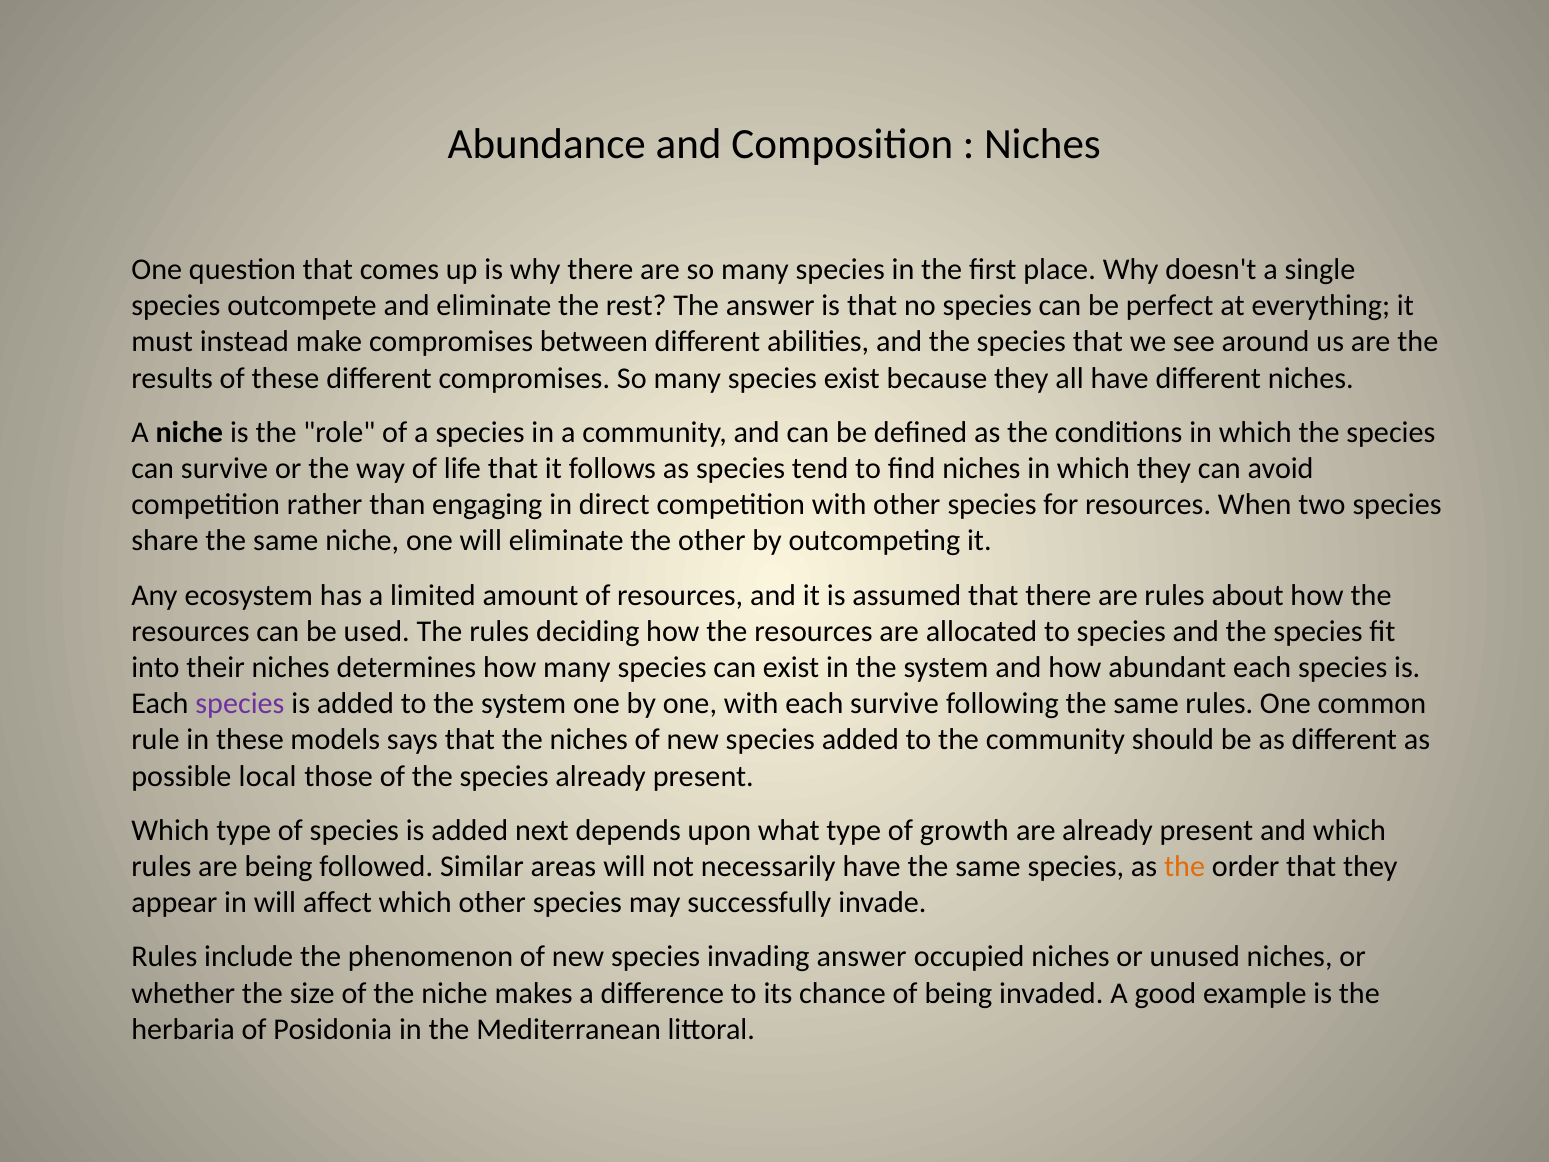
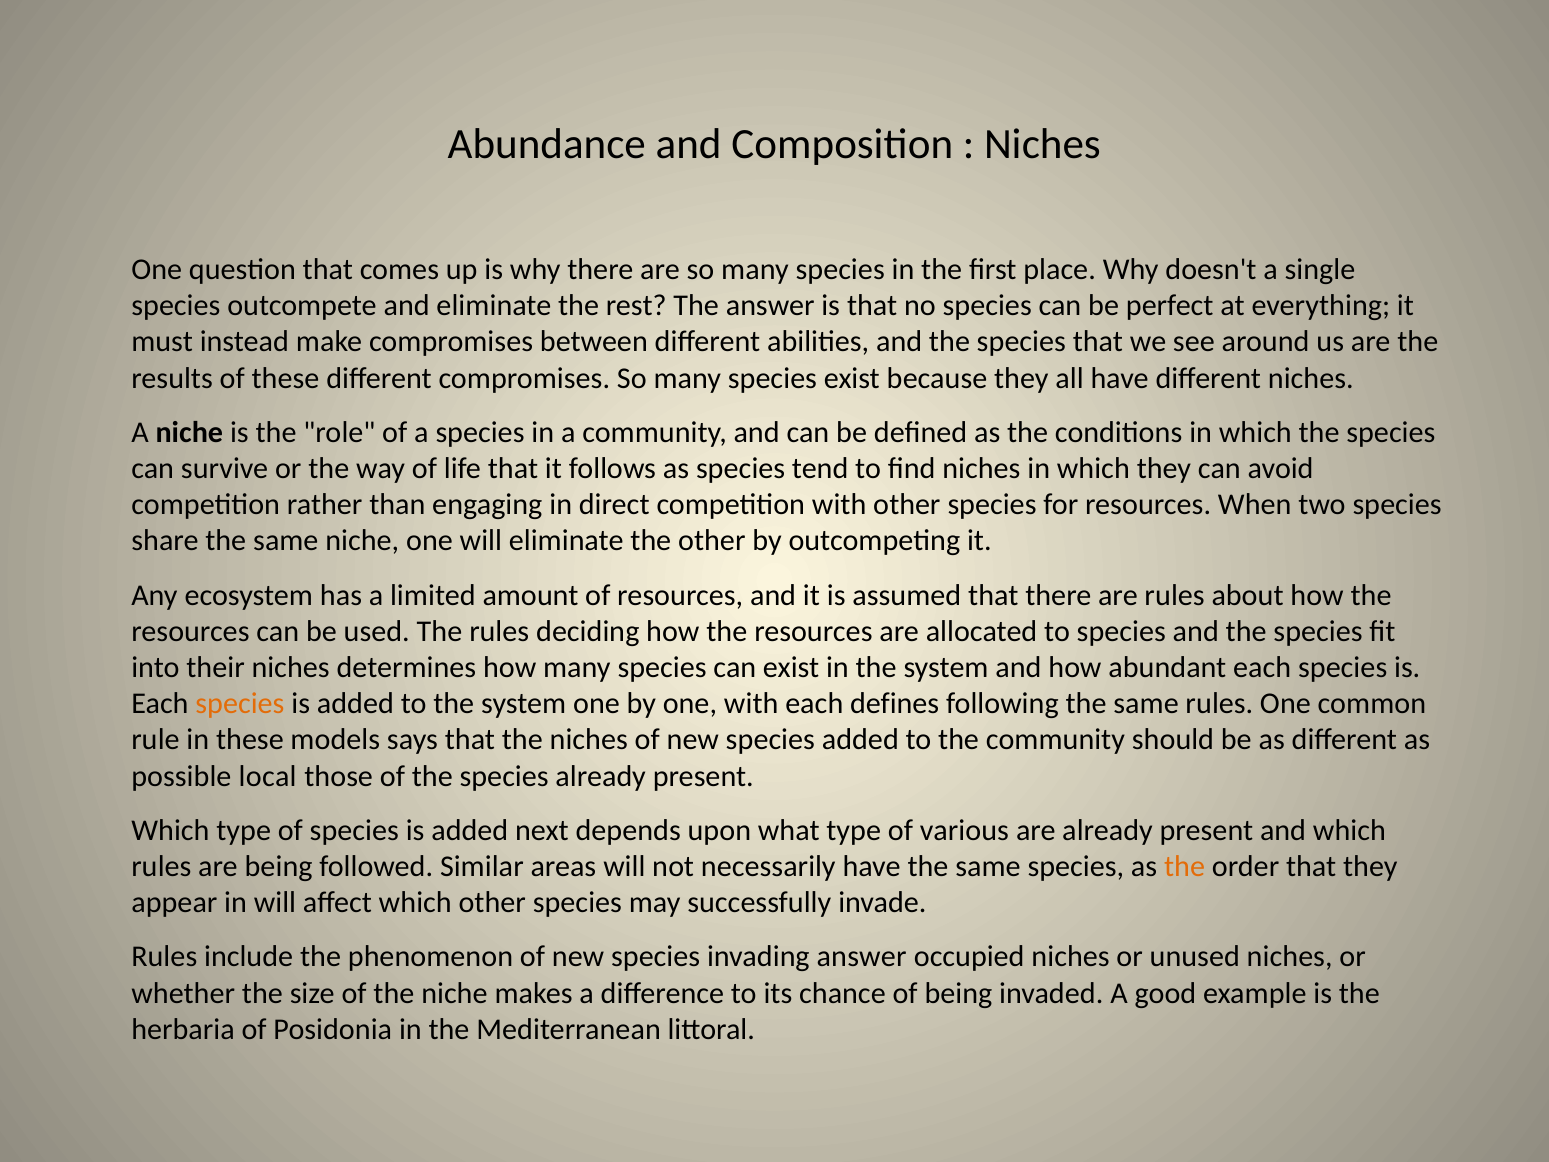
species colour: purple -> orange (240, 704)
each survive: survive -> defines (895, 704)
growth: growth -> various (964, 830)
